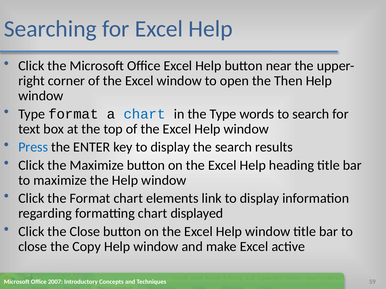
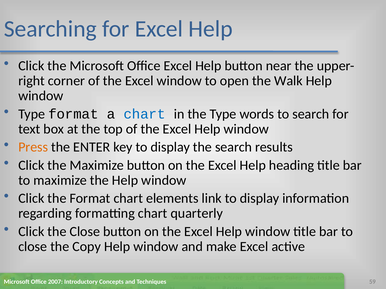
Then: Then -> Walk (288, 81)
Press colour: blue -> orange (33, 147)
displayed: displayed -> quarterly (197, 214)
